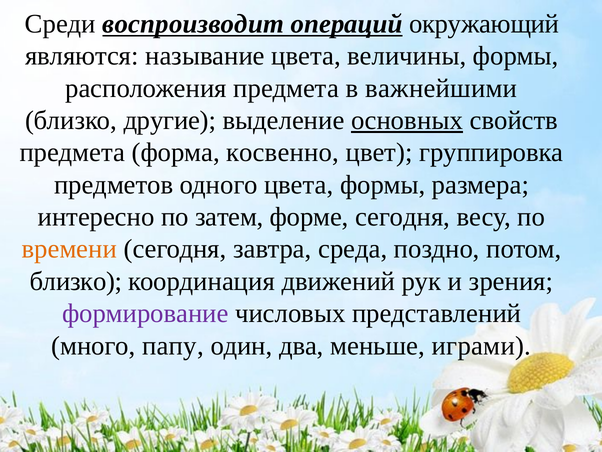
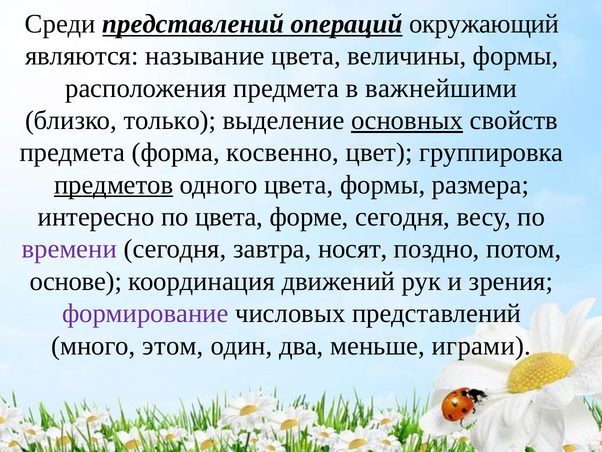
Среди воспроизводит: воспроизводит -> представлений (193, 24)
другие: другие -> только (170, 120)
предметов underline: none -> present (114, 185)
по затем: затем -> цвета (229, 217)
времени colour: orange -> purple (69, 249)
среда: среда -> носят (353, 249)
близко: близко -> основе (76, 281)
папу: папу -> этом (173, 345)
